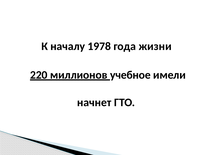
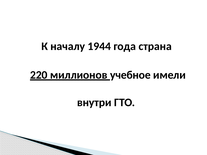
1978: 1978 -> 1944 (99, 46)
жизни: жизни -> страна (155, 46)
начнет: начнет -> внутри (94, 103)
